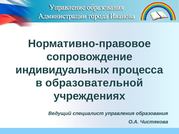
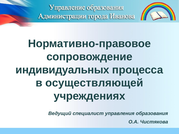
образовательной: образовательной -> осуществляющей (94, 83)
